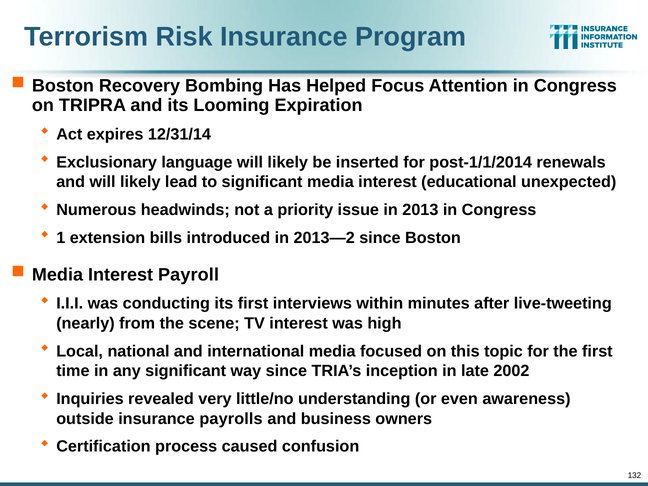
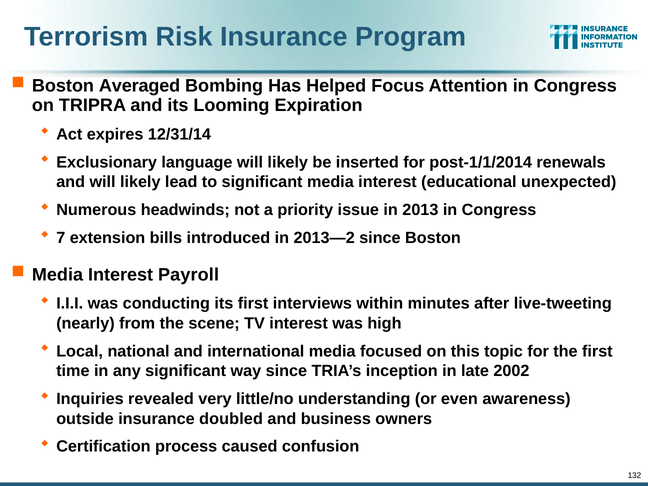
Recovery: Recovery -> Averaged (140, 86)
1: 1 -> 7 (61, 238)
payrolls: payrolls -> doubled (231, 419)
